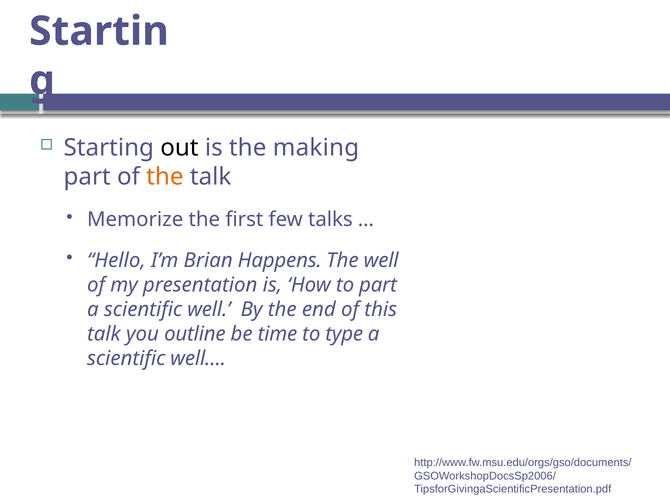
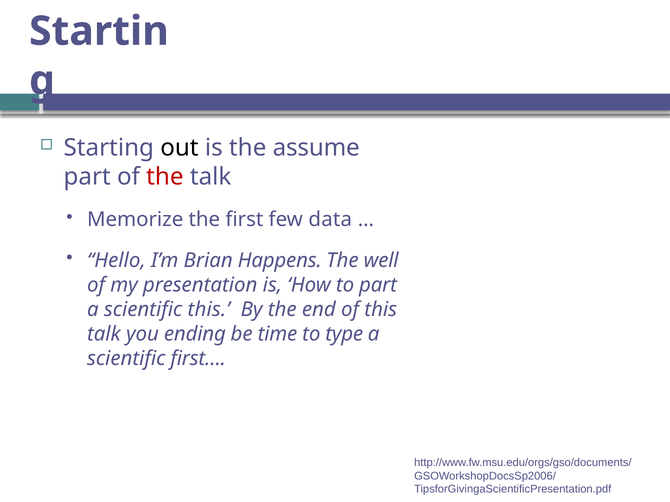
making: making -> assume (316, 148)
the colour: orange -> red (165, 177)
talks: talks -> data (330, 220)
scientific well: well -> this (209, 310)
outline: outline -> ending (195, 334)
well…: well… -> first… (198, 359)
